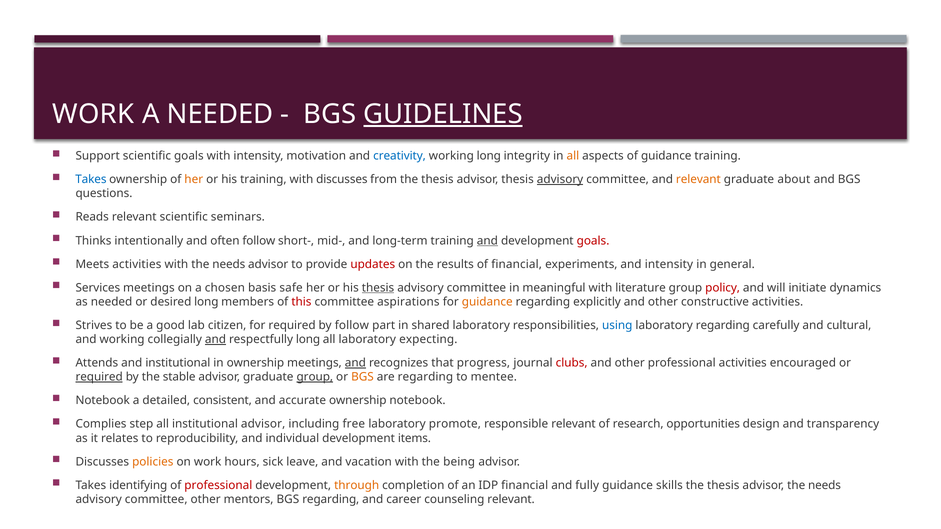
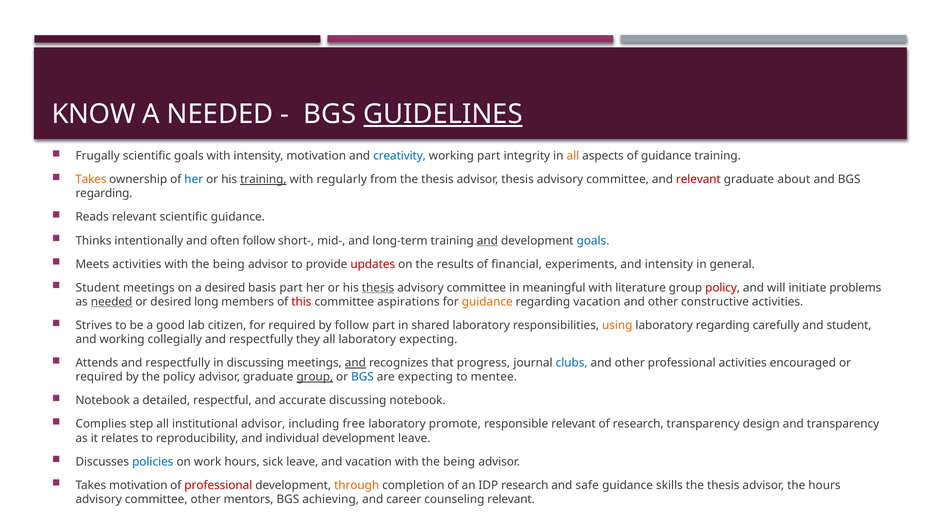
WORK: WORK -> KNOW (94, 114)
Support: Support -> Frugally (98, 156)
working long: long -> part (489, 156)
Takes colour: blue -> orange (91, 180)
her colour: orange -> blue (194, 180)
training underline: none -> present (263, 180)
with discusses: discusses -> regularly (342, 180)
advisory underline: present -> none (560, 180)
relevant colour: orange -> red (698, 180)
questions: questions -> regarding (104, 194)
scientific seminars: seminars -> guidance (238, 217)
goals colour: red -> blue (593, 241)
needs: needs -> being (229, 264)
Services: Services -> Student (98, 288)
a chosen: chosen -> desired (225, 288)
basis safe: safe -> part (291, 288)
dynamics: dynamics -> problems (855, 288)
needed underline: none -> present (112, 302)
regarding explicitly: explicitly -> vacation (597, 302)
using colour: blue -> orange (617, 325)
and cultural: cultural -> student (849, 325)
and underline: present -> none (215, 340)
respectfully long: long -> they (308, 340)
Attends and institutional: institutional -> respectfully (178, 363)
in ownership: ownership -> discussing (255, 363)
clubs colour: red -> blue (572, 363)
required underline: present -> none (99, 377)
the stable: stable -> policy (179, 377)
BGS colour: orange -> blue (362, 377)
are regarding: regarding -> expecting (425, 377)
consistent: consistent -> respectful (222, 401)
accurate ownership: ownership -> discussing (358, 401)
research opportunities: opportunities -> transparency (703, 424)
development items: items -> leave (414, 438)
policies colour: orange -> blue (153, 462)
Takes identifying: identifying -> motivation (138, 486)
IDP financial: financial -> research (525, 486)
fully: fully -> safe (587, 486)
advisor the needs: needs -> hours (824, 486)
BGS regarding: regarding -> achieving (331, 500)
